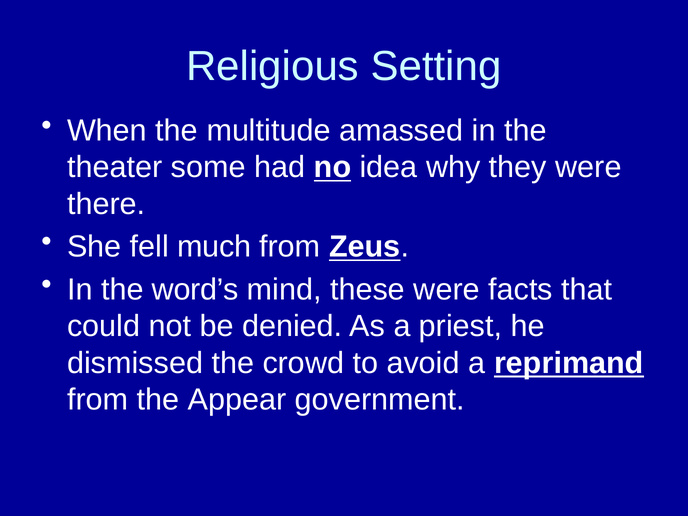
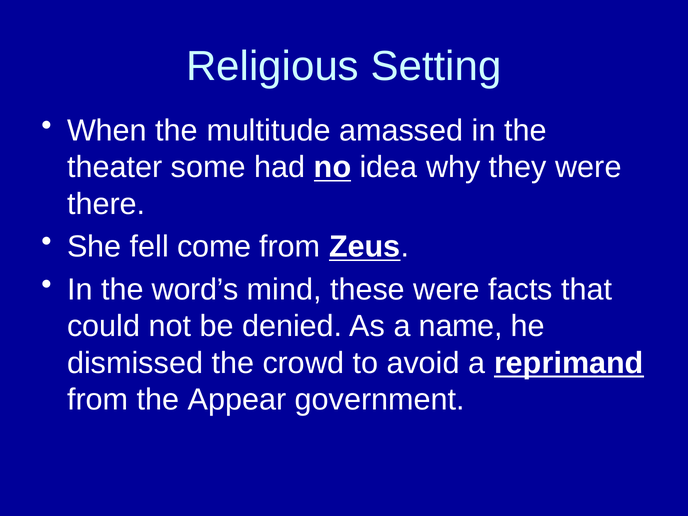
much: much -> come (214, 247)
priest: priest -> name (461, 326)
